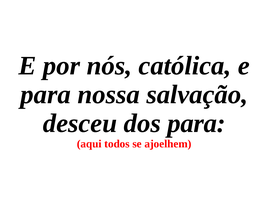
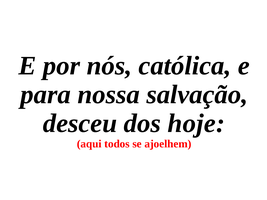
dos para: para -> hoje (196, 123)
